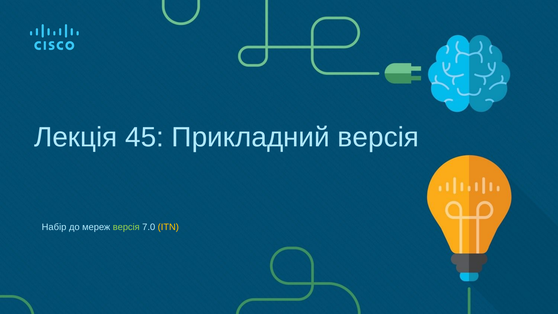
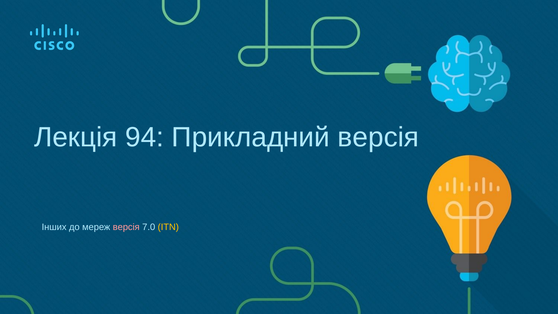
45: 45 -> 94 (145, 137)
Набір: Набір -> Інших (54, 227)
версія colour: light green -> pink (126, 227)
